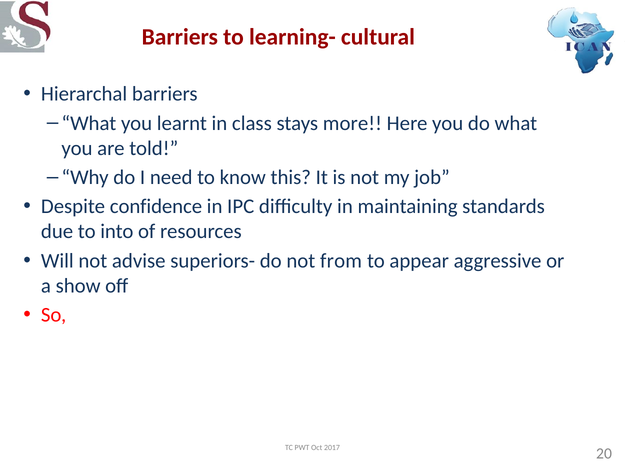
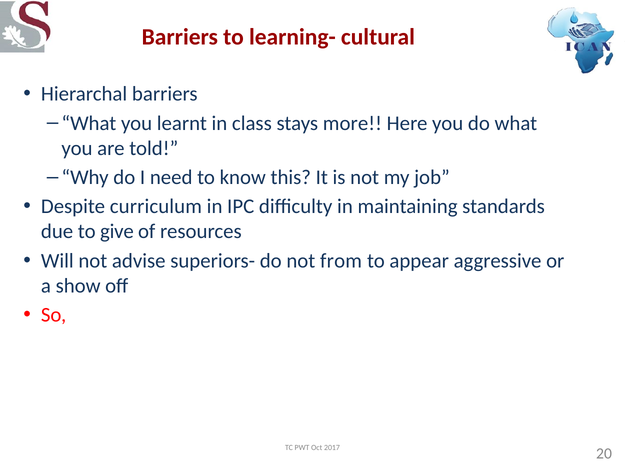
confidence: confidence -> curriculum (156, 206)
into: into -> give (117, 231)
